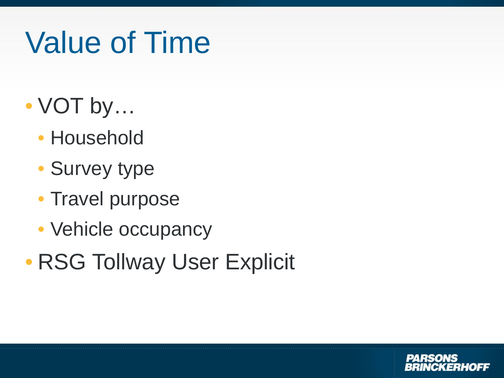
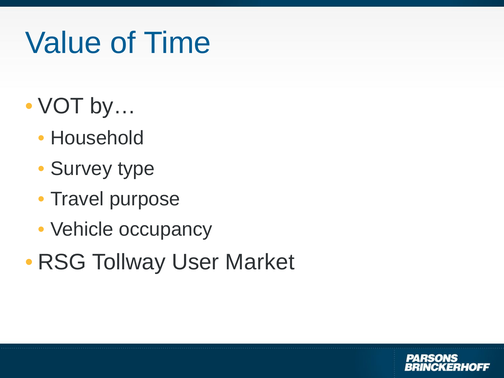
Explicit: Explicit -> Market (260, 262)
